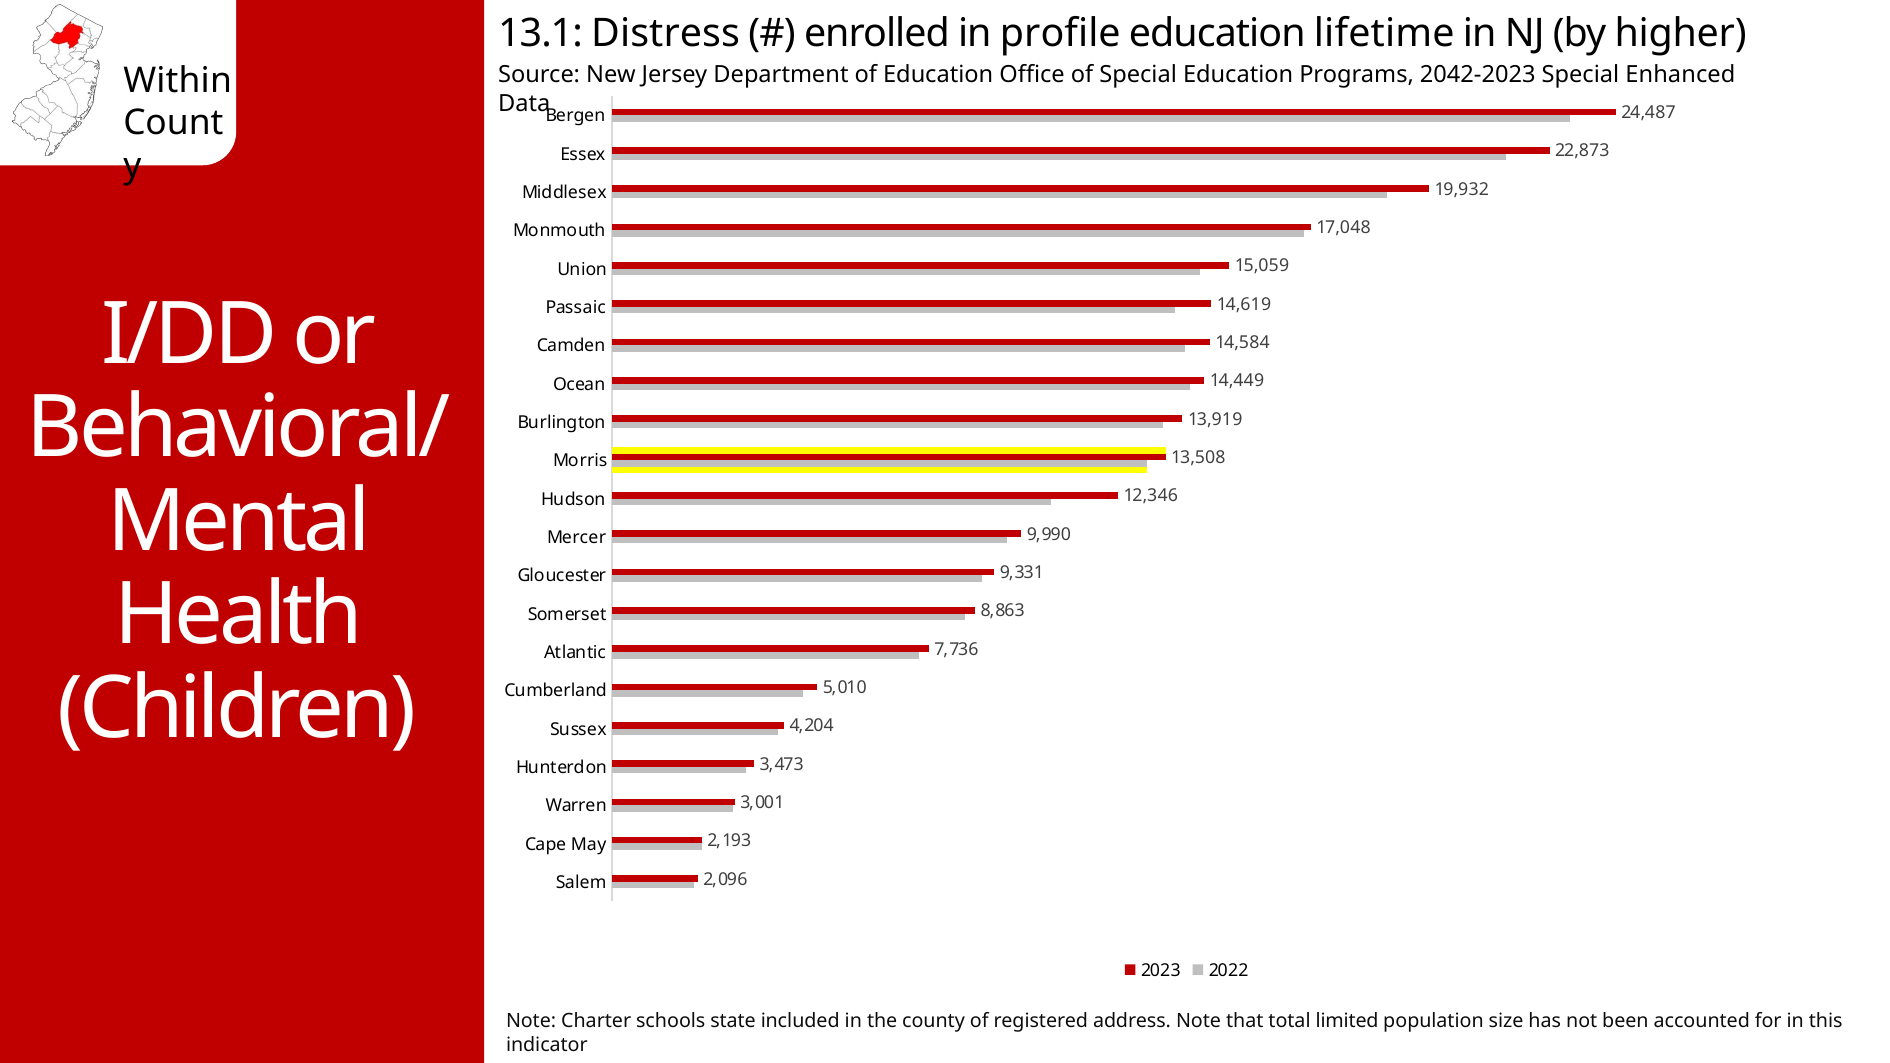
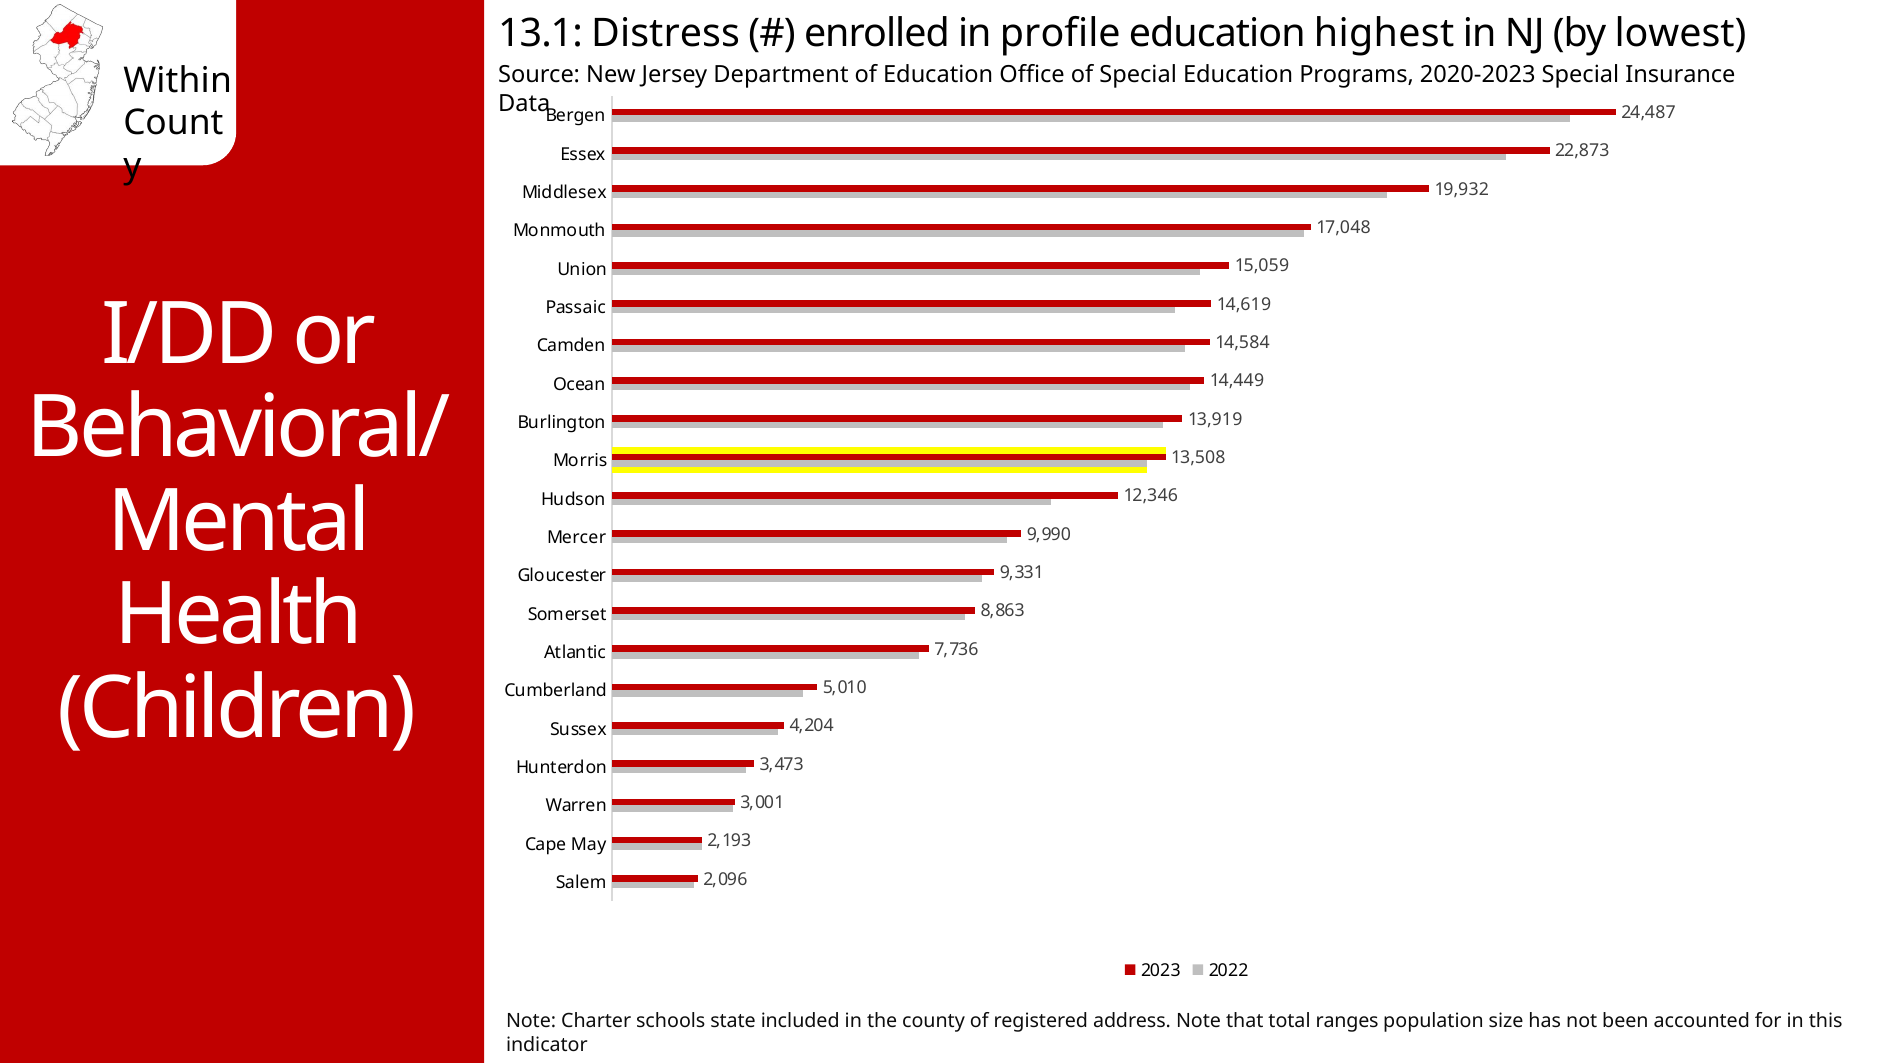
lifetime: lifetime -> highest (1384, 33)
higher: higher -> lowest (1680, 33)
2042-2023: 2042-2023 -> 2020-2023 (1478, 75)
Enhanced: Enhanced -> Insurance (1680, 75)
limited: limited -> ranges (1347, 1021)
